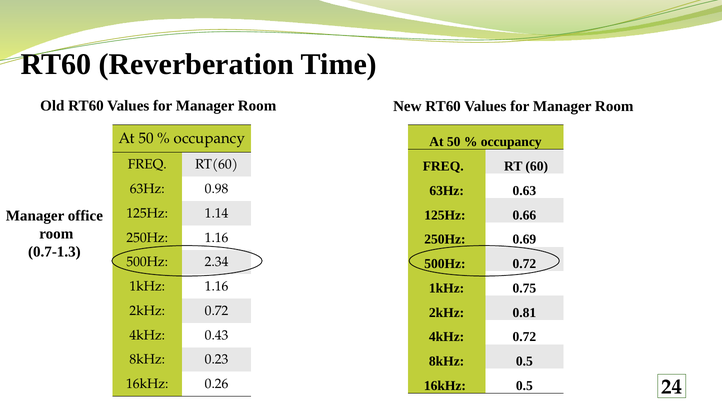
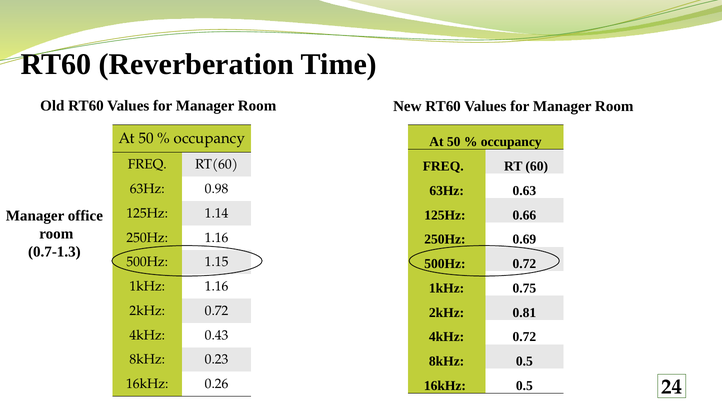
2.34: 2.34 -> 1.15 (217, 262)
